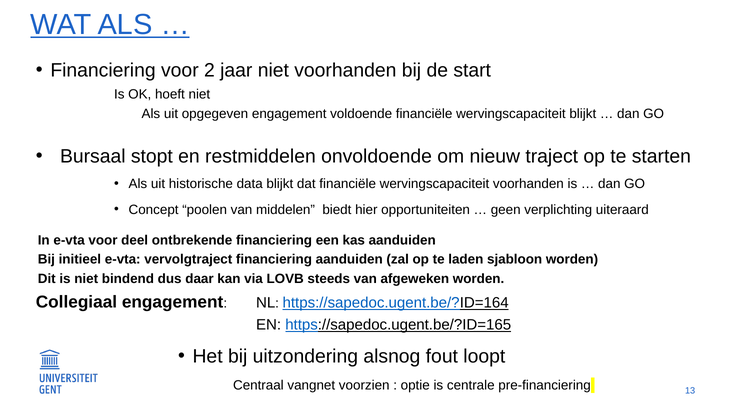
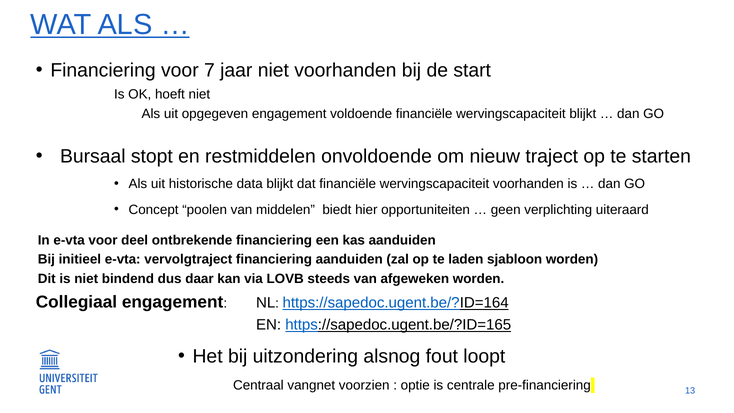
2: 2 -> 7 (209, 71)
